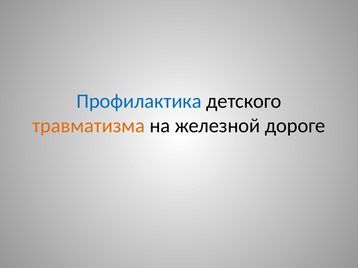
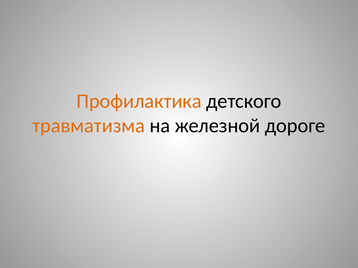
Профилактика colour: blue -> orange (139, 101)
